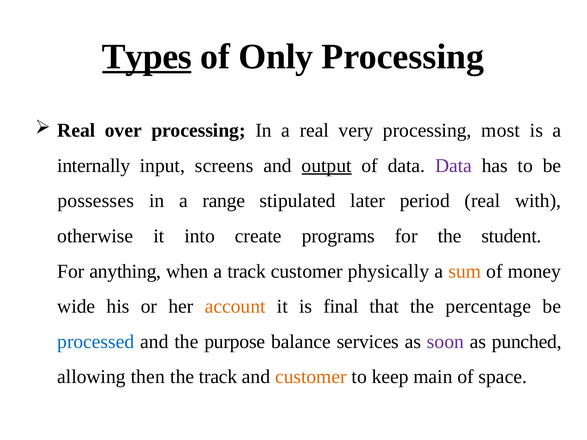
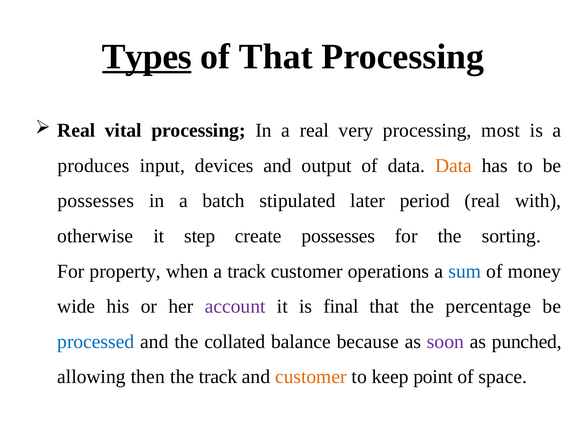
of Only: Only -> That (276, 57)
over: over -> vital (123, 131)
internally: internally -> produces (94, 166)
screens: screens -> devices (224, 166)
output underline: present -> none (327, 166)
Data colour: purple -> orange (453, 166)
range: range -> batch (224, 201)
into: into -> step (200, 236)
create programs: programs -> possesses (338, 236)
student: student -> sorting (511, 236)
anything: anything -> property (125, 271)
physically: physically -> operations (389, 271)
sum colour: orange -> blue (465, 271)
account colour: orange -> purple (235, 307)
purpose: purpose -> collated (235, 342)
services: services -> because (368, 342)
main: main -> point (433, 377)
